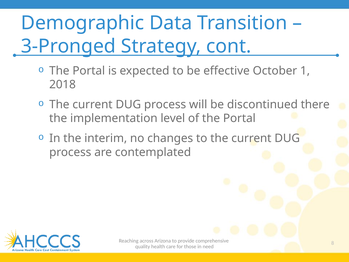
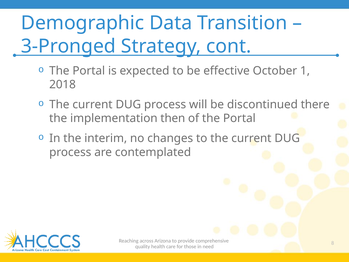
level: level -> then (173, 118)
